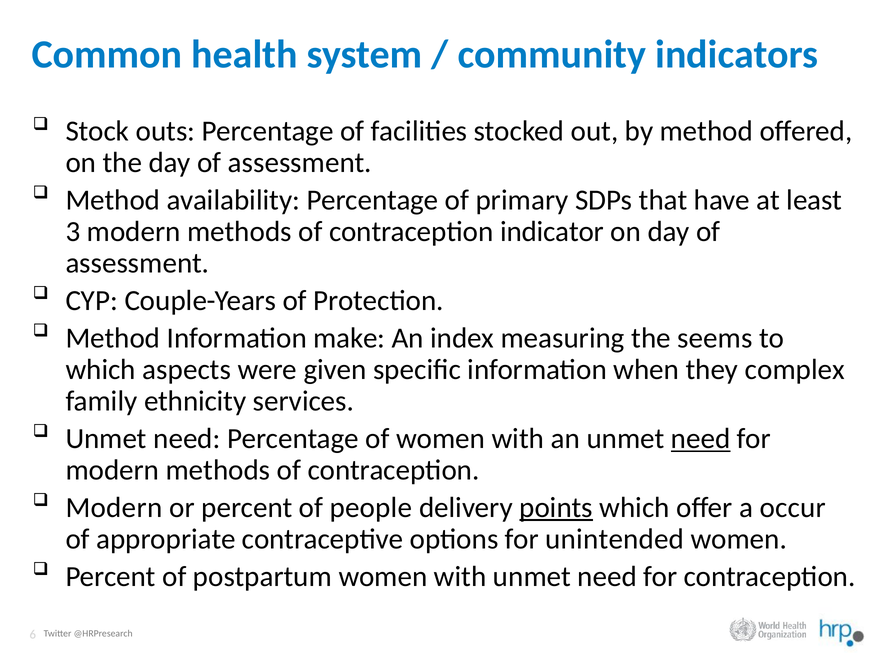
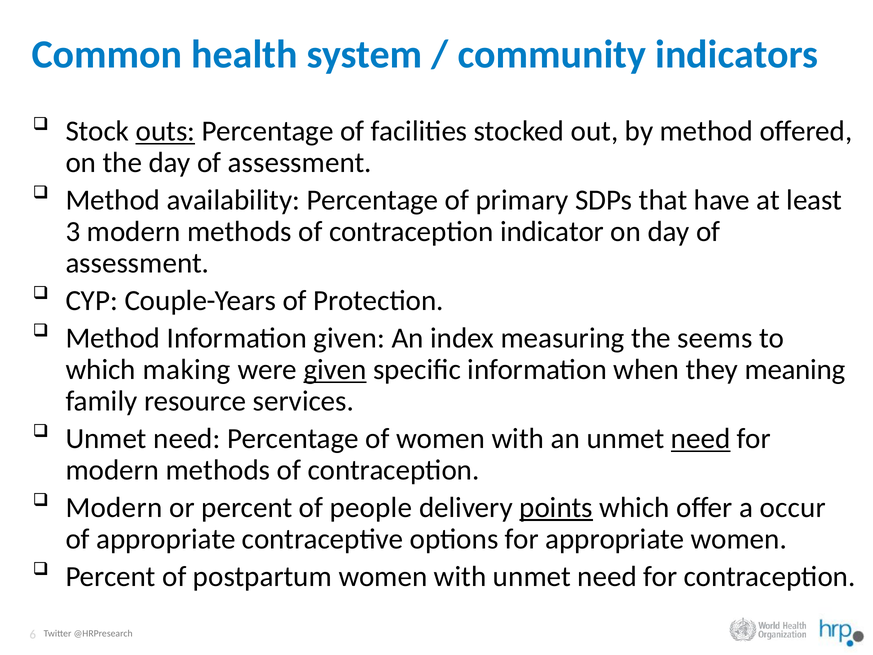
outs underline: none -> present (165, 131)
Information make: make -> given (349, 338)
aspects: aspects -> making (187, 369)
given underline: none -> present (335, 369)
complex: complex -> meaning (795, 369)
ethnicity: ethnicity -> resource (195, 401)
for unintended: unintended -> appropriate (615, 539)
